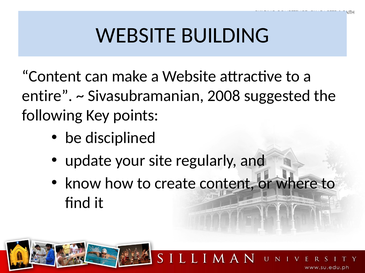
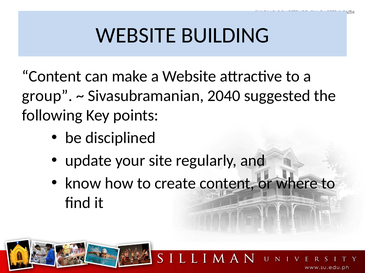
entire: entire -> group (47, 96)
2008: 2008 -> 2040 (224, 96)
